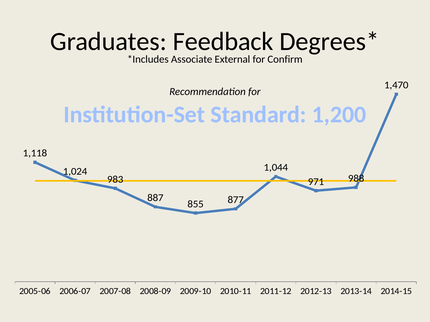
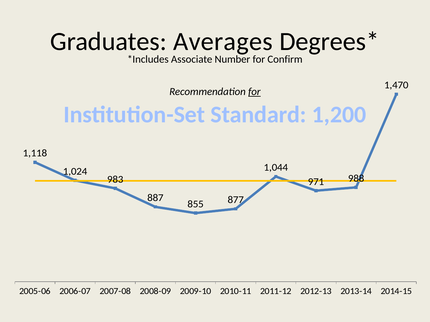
Feedback: Feedback -> Averages (223, 42)
External: External -> Number (232, 59)
for underline: none -> present (254, 92)
